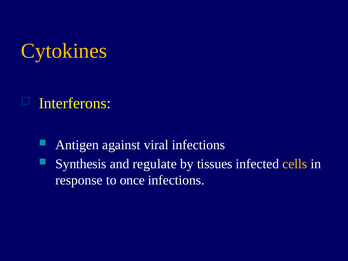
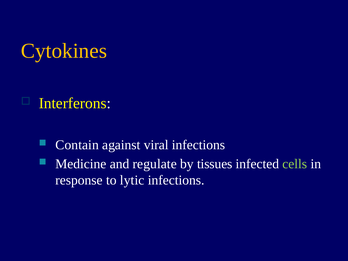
Antigen: Antigen -> Contain (77, 145)
Synthesis: Synthesis -> Medicine (81, 164)
cells colour: yellow -> light green (295, 164)
once: once -> lytic (132, 180)
